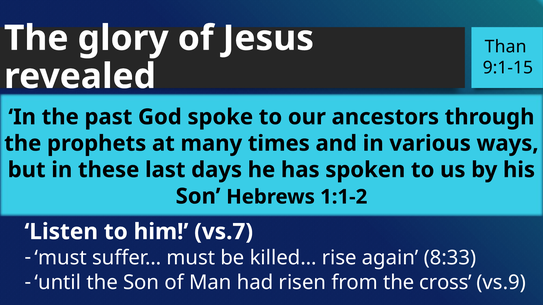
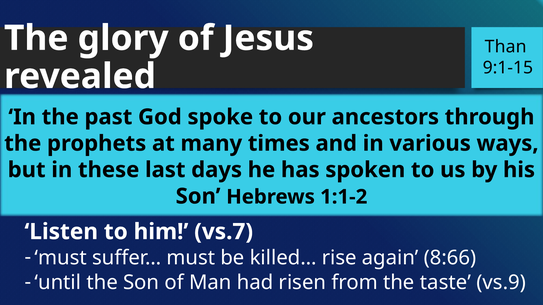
8:33: 8:33 -> 8:66 (450, 258)
cross: cross -> taste (445, 283)
